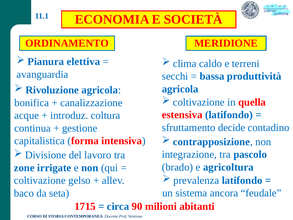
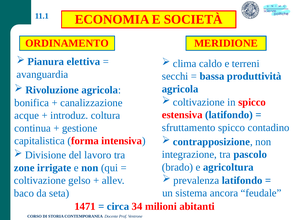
in quella: quella -> spicco (252, 102)
sfruttamento decide: decide -> spicco (232, 127)
1715: 1715 -> 1471 (85, 206)
90: 90 -> 34 (137, 206)
